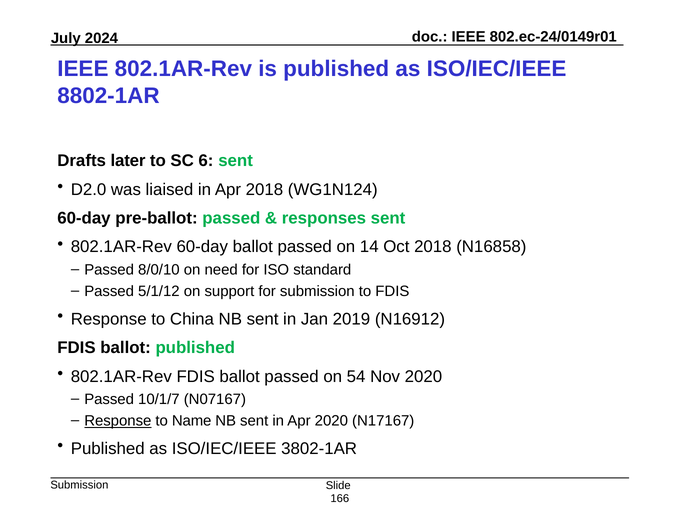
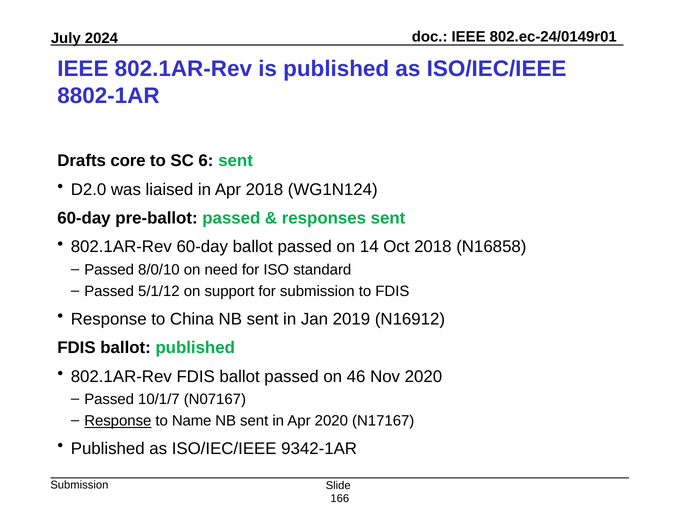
later: later -> core (128, 161)
54: 54 -> 46 (356, 376)
3802-1AR: 3802-1AR -> 9342-1AR (319, 448)
